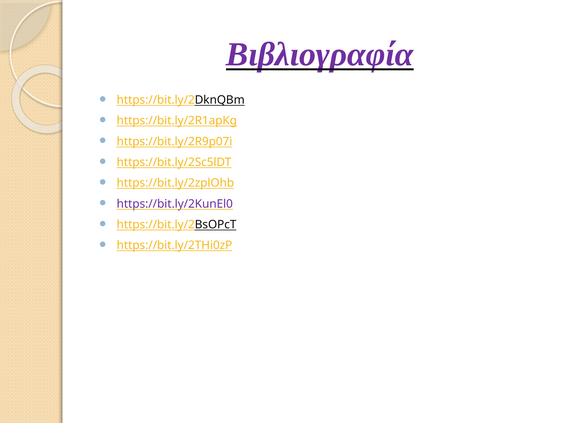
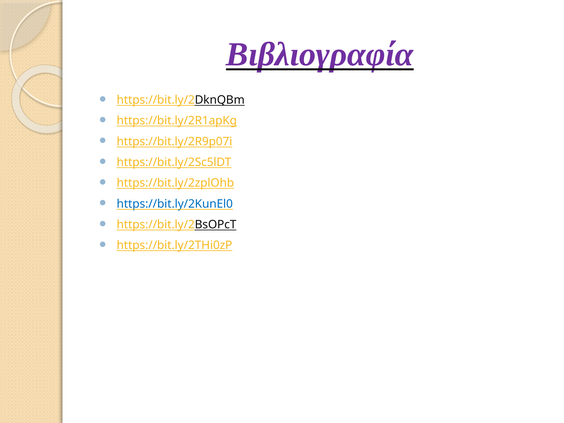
https://bit.ly/2KunEl0 colour: purple -> blue (175, 204)
